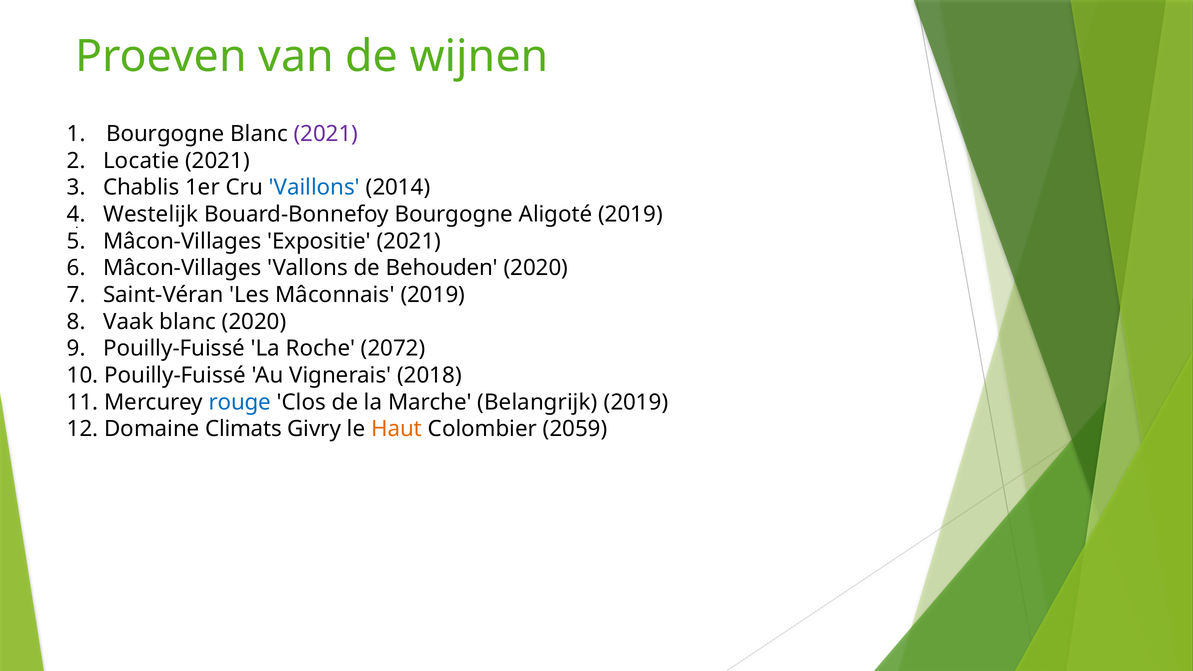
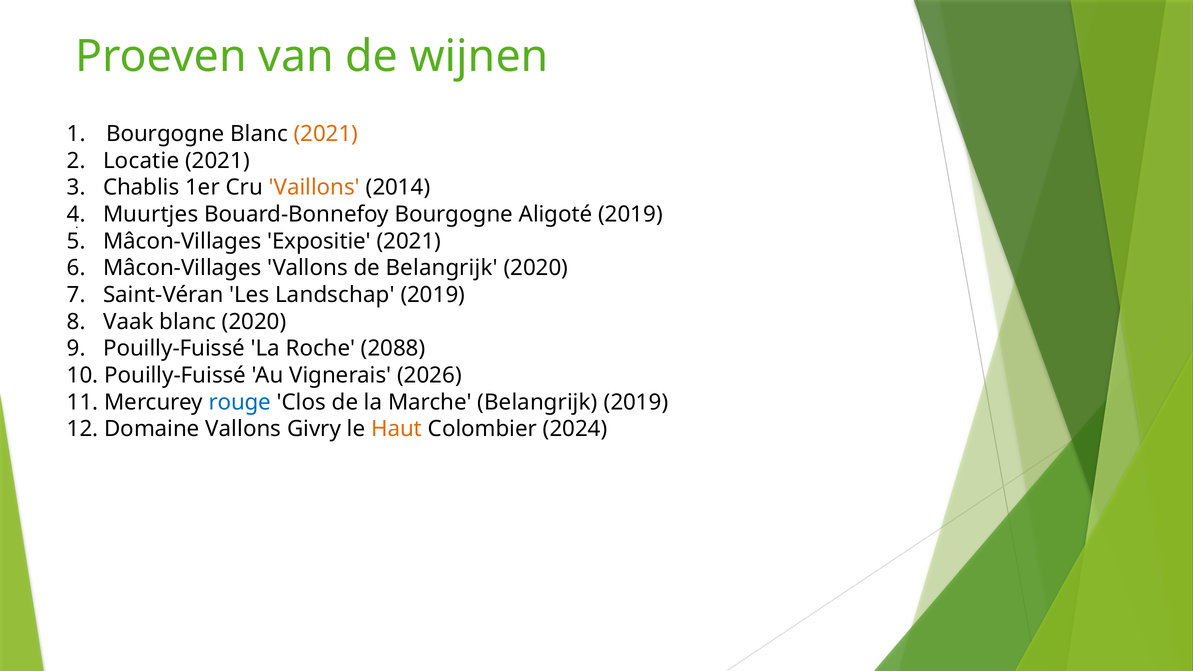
2021 colour: purple -> orange (326, 134)
Vaillons colour: blue -> orange (314, 188)
Westelijk: Westelijk -> Muurtjes (151, 214)
de Behouden: Behouden -> Belangrijk (442, 268)
Mâconnais: Mâconnais -> Landschap (335, 295)
2072: 2072 -> 2088 (393, 349)
2018: 2018 -> 2026 (429, 375)
Domaine Climats: Climats -> Vallons (243, 429)
2059: 2059 -> 2024 (575, 429)
